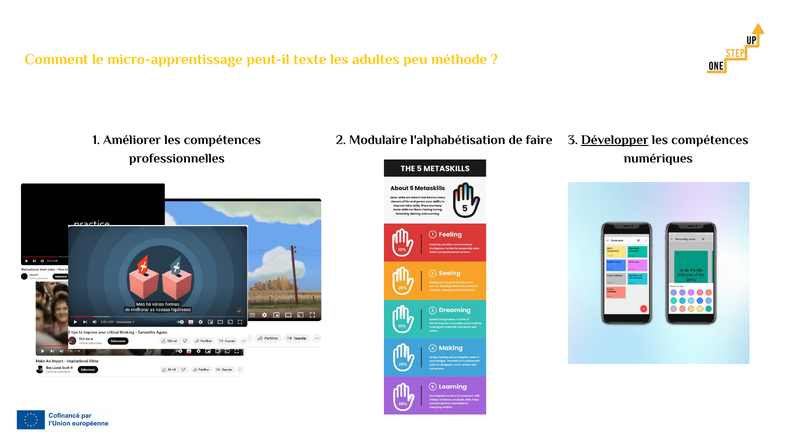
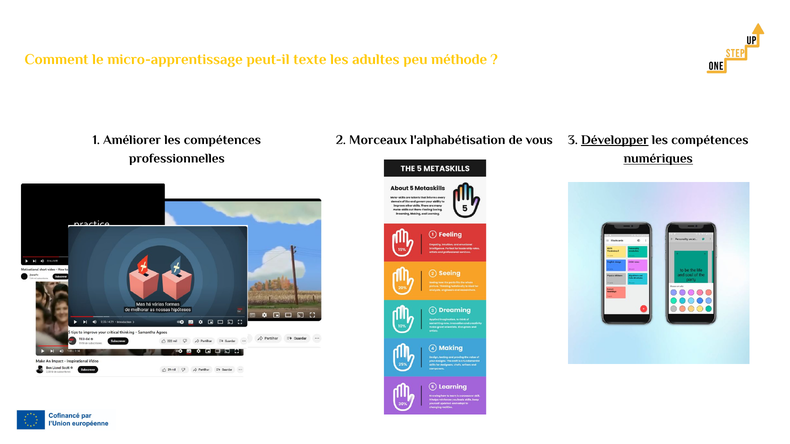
Modulaire: Modulaire -> Morceaux (378, 140)
faire: faire -> vous (539, 140)
numériques underline: none -> present (658, 159)
